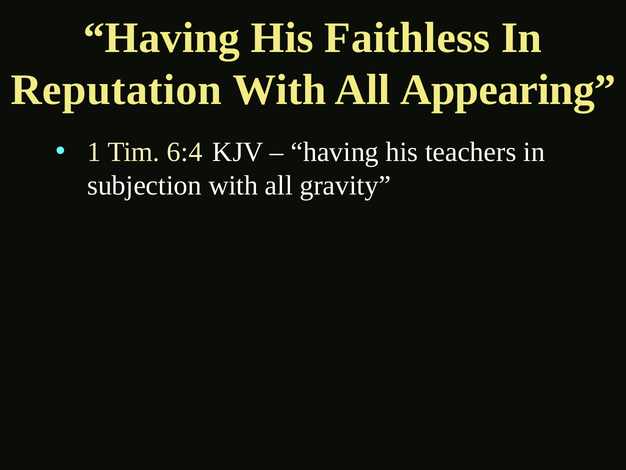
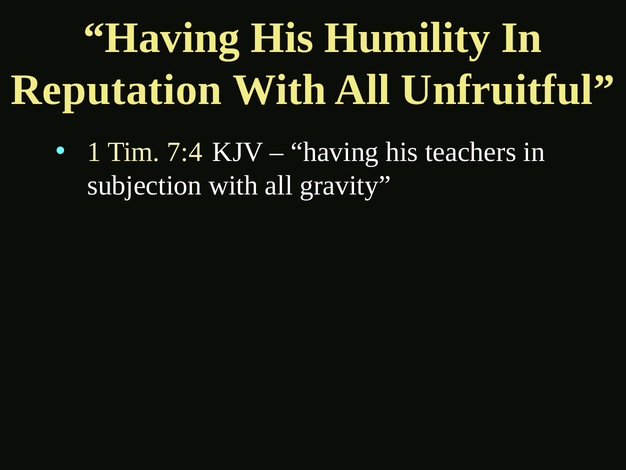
Faithless: Faithless -> Humility (407, 38)
Appearing: Appearing -> Unfruitful (508, 90)
6:4: 6:4 -> 7:4 (185, 152)
